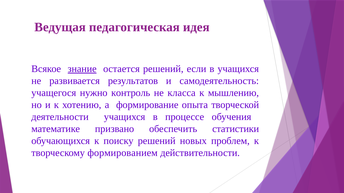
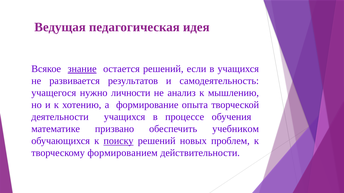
контроль: контроль -> личности (131, 93)
класса: класса -> анализ (182, 93)
статистики: статистики -> учебником (236, 129)
поиску underline: none -> present (119, 141)
